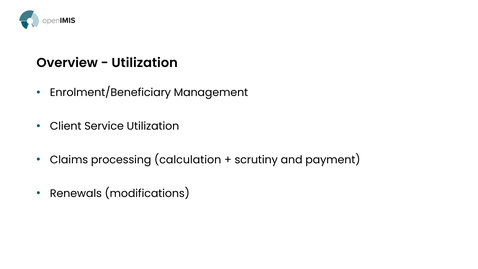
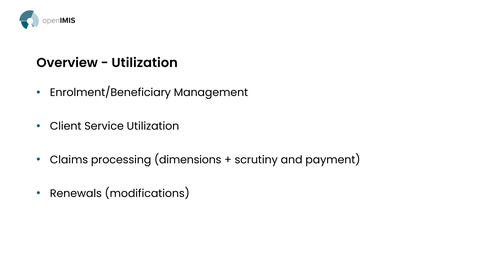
calculation: calculation -> dimensions (188, 160)
